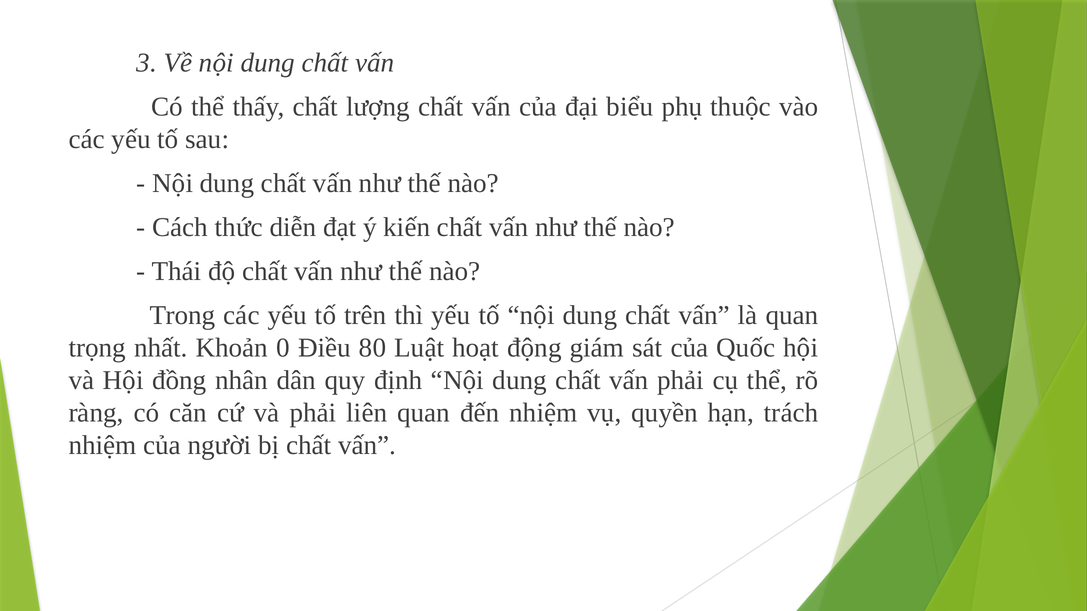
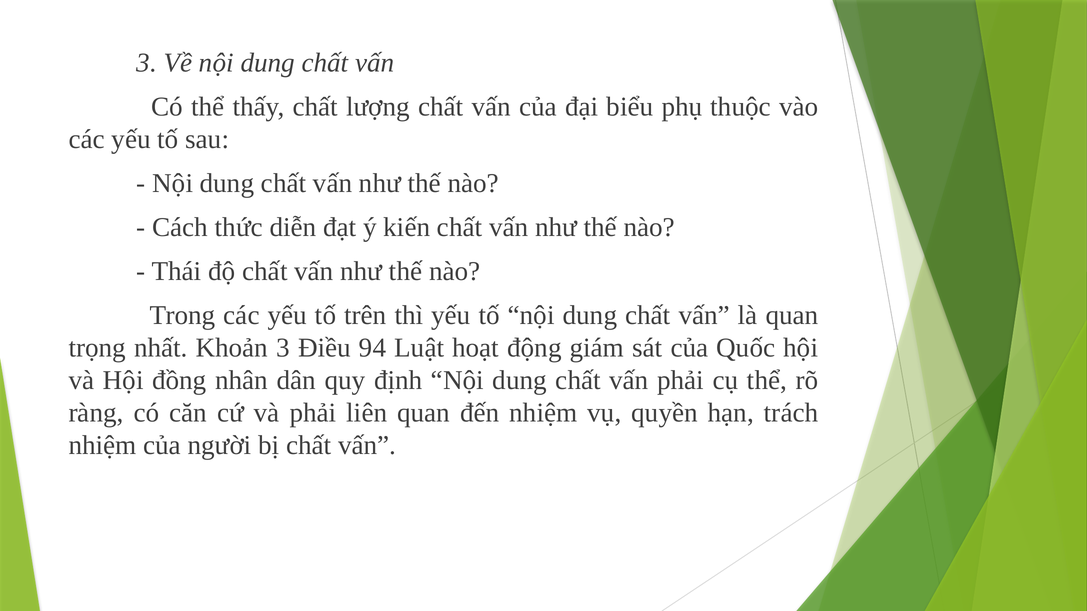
Khoản 0: 0 -> 3 (283, 348)
80: 80 -> 94 (373, 348)
